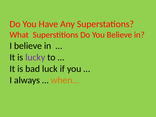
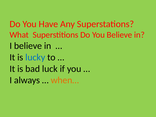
lucky colour: purple -> blue (35, 57)
